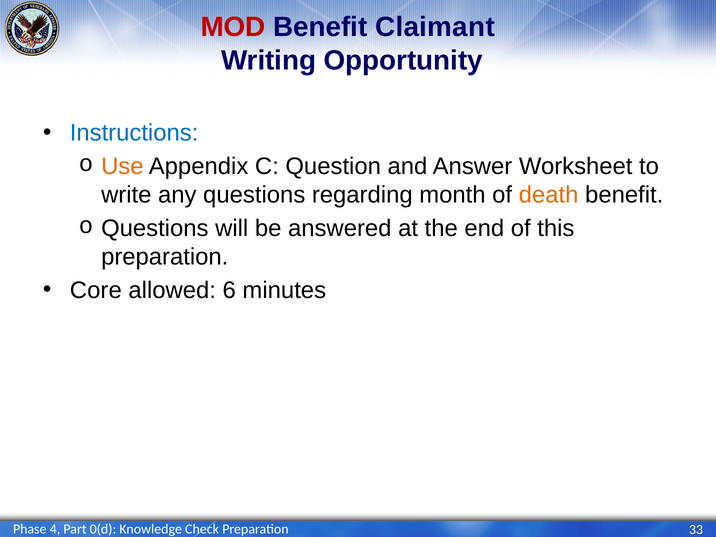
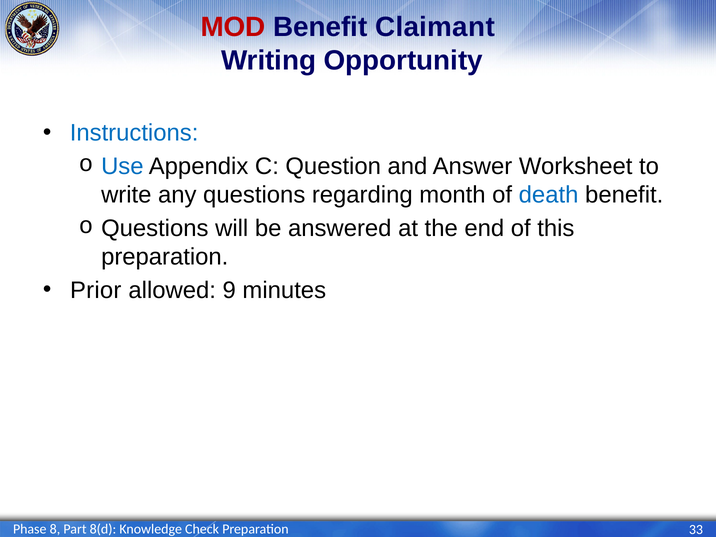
Use colour: orange -> blue (122, 166)
death colour: orange -> blue (549, 195)
Core: Core -> Prior (96, 290)
6: 6 -> 9 (229, 290)
4: 4 -> 8 (55, 529)
0(d: 0(d -> 8(d (103, 529)
